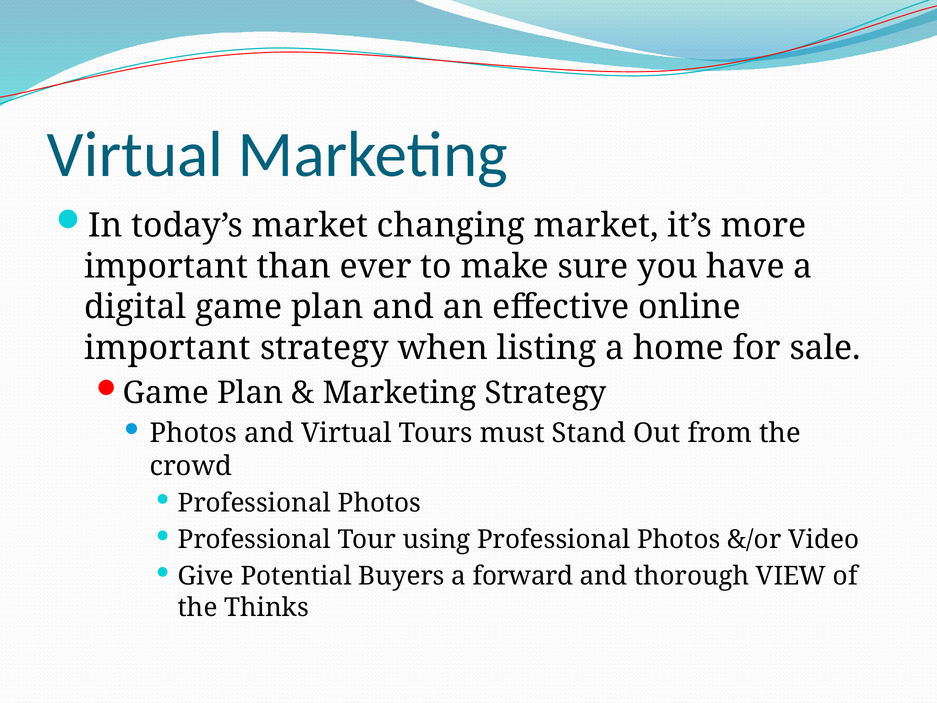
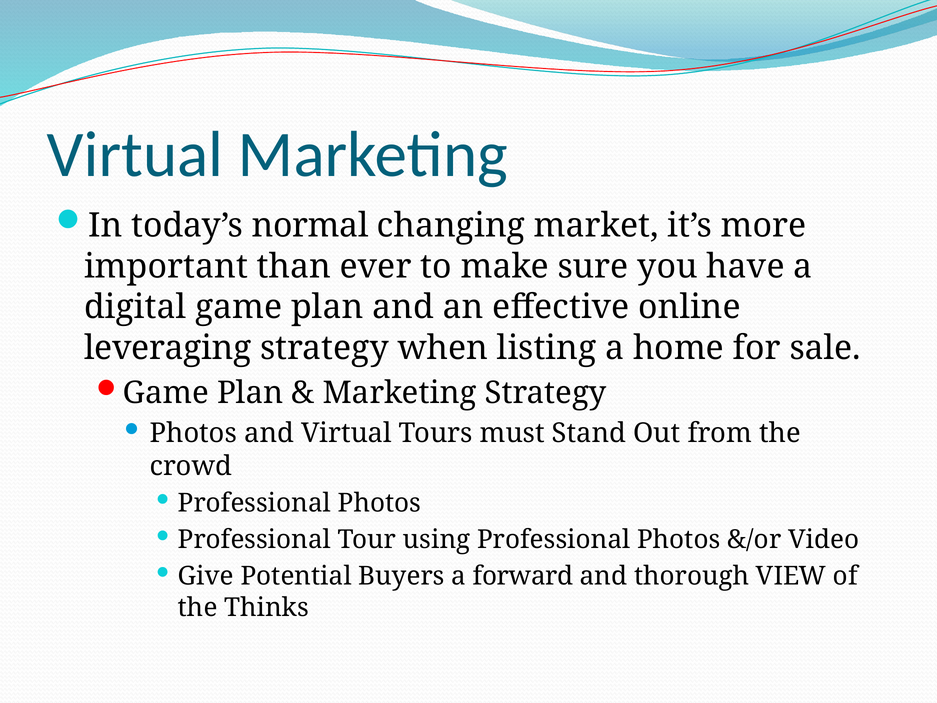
today’s market: market -> normal (310, 226)
important: important -> leveraging (168, 348)
